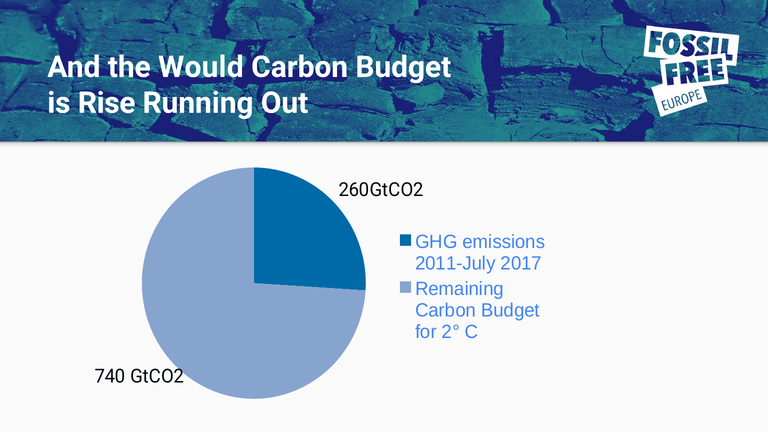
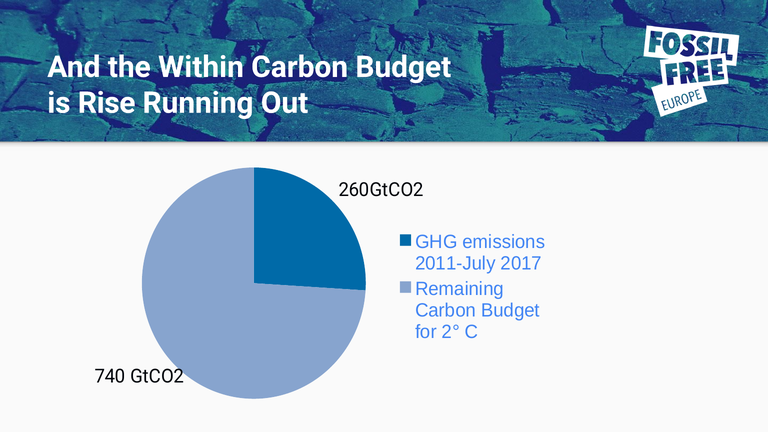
Would: Would -> Within (201, 67)
